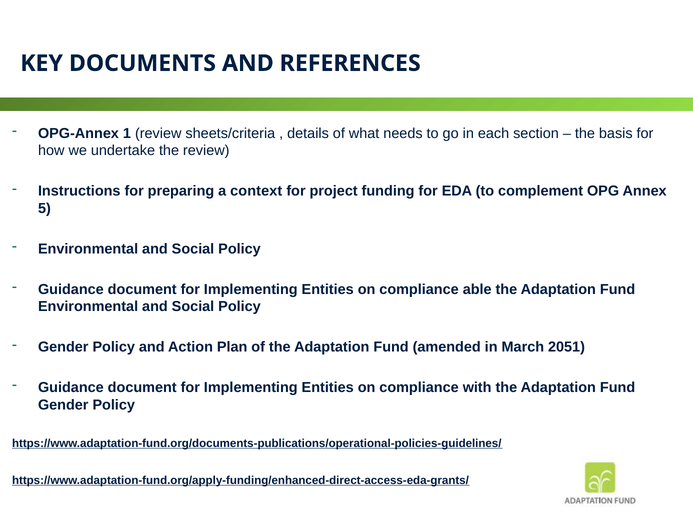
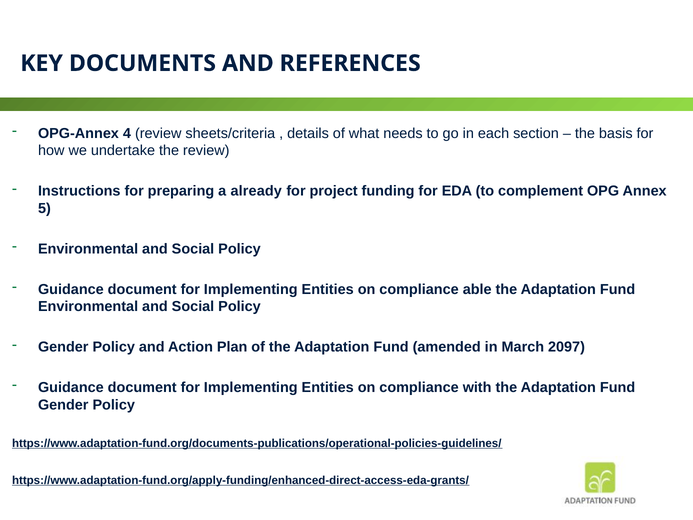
1: 1 -> 4 (127, 133)
context: context -> already (256, 191)
2051: 2051 -> 2097 (567, 347)
